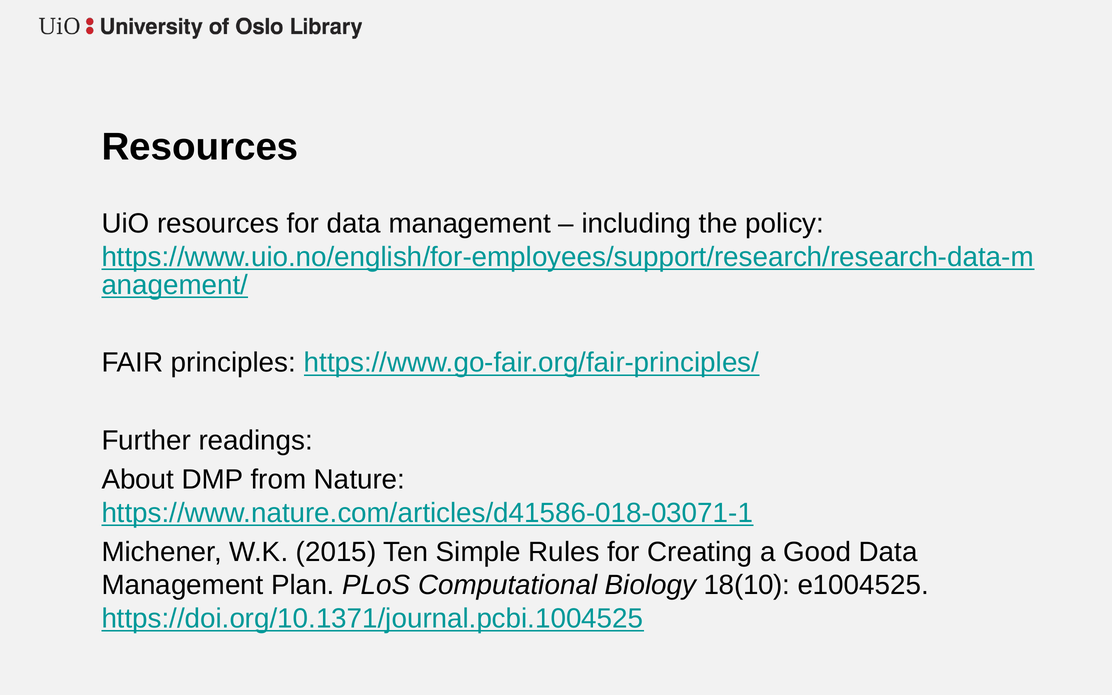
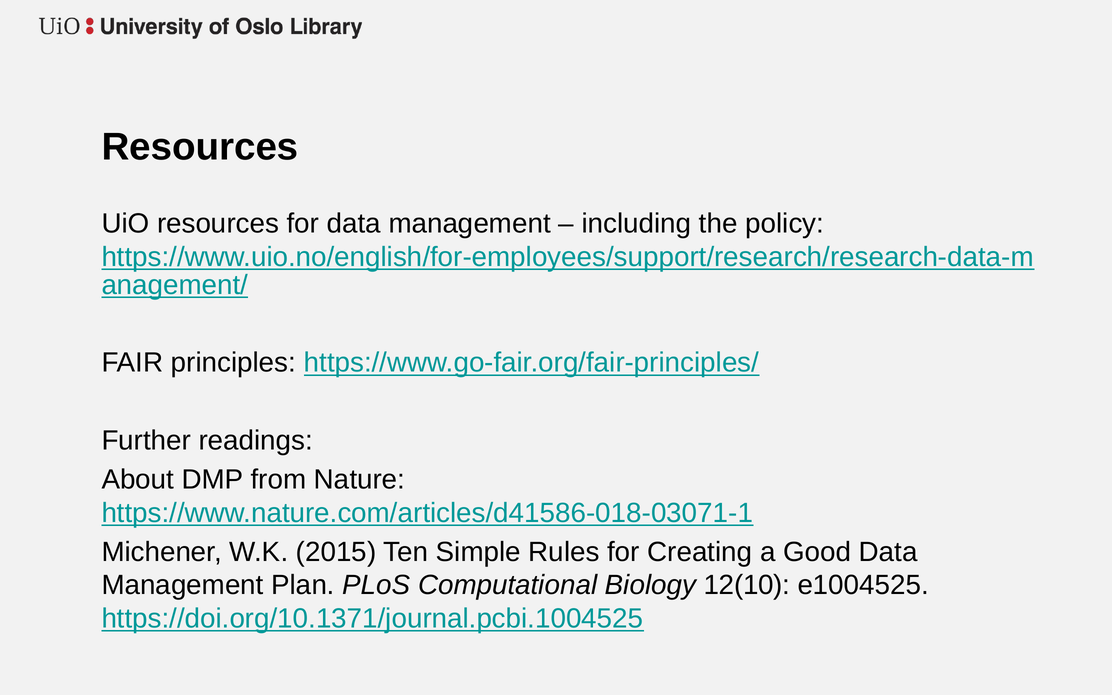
18(10: 18(10 -> 12(10 (747, 585)
